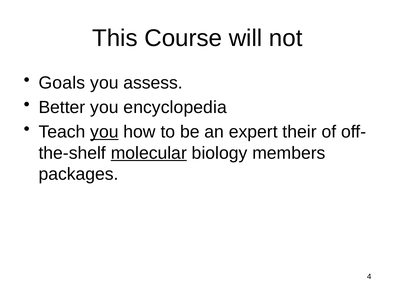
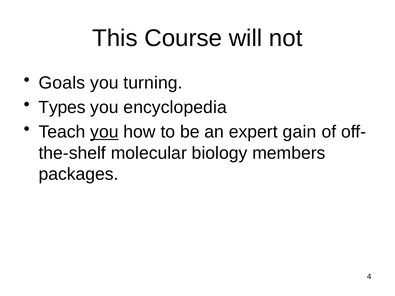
assess: assess -> turning (153, 83)
Better: Better -> Types (62, 107)
their: their -> gain (299, 132)
molecular underline: present -> none (149, 153)
